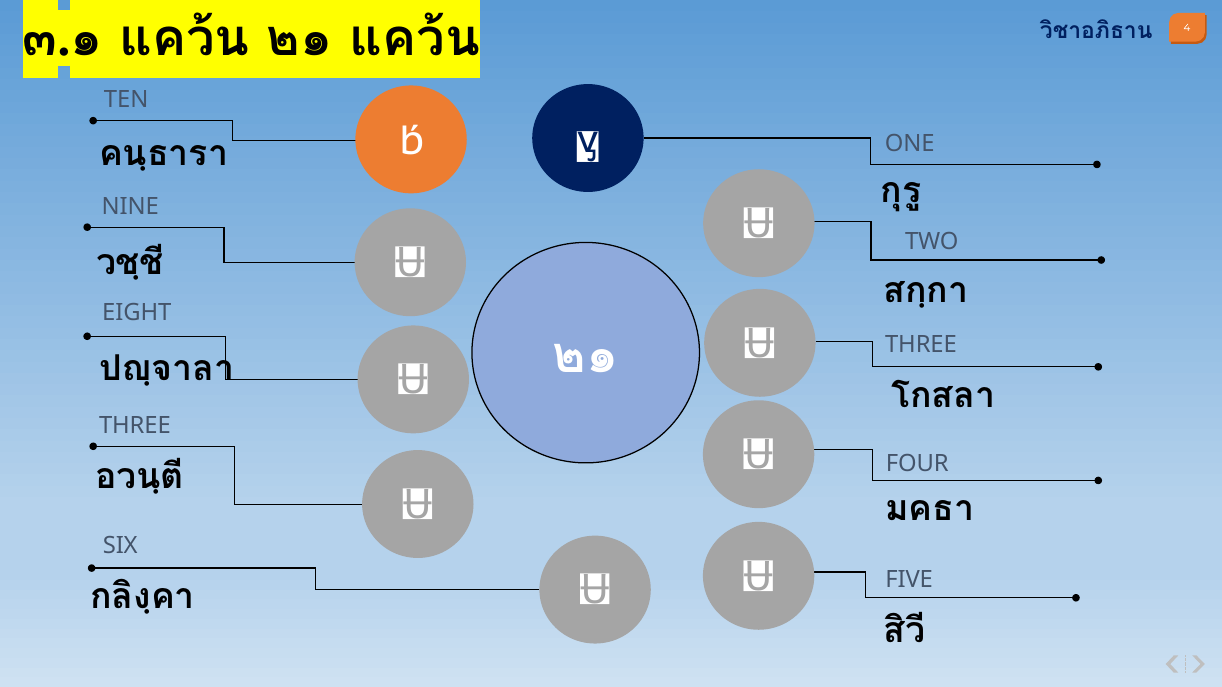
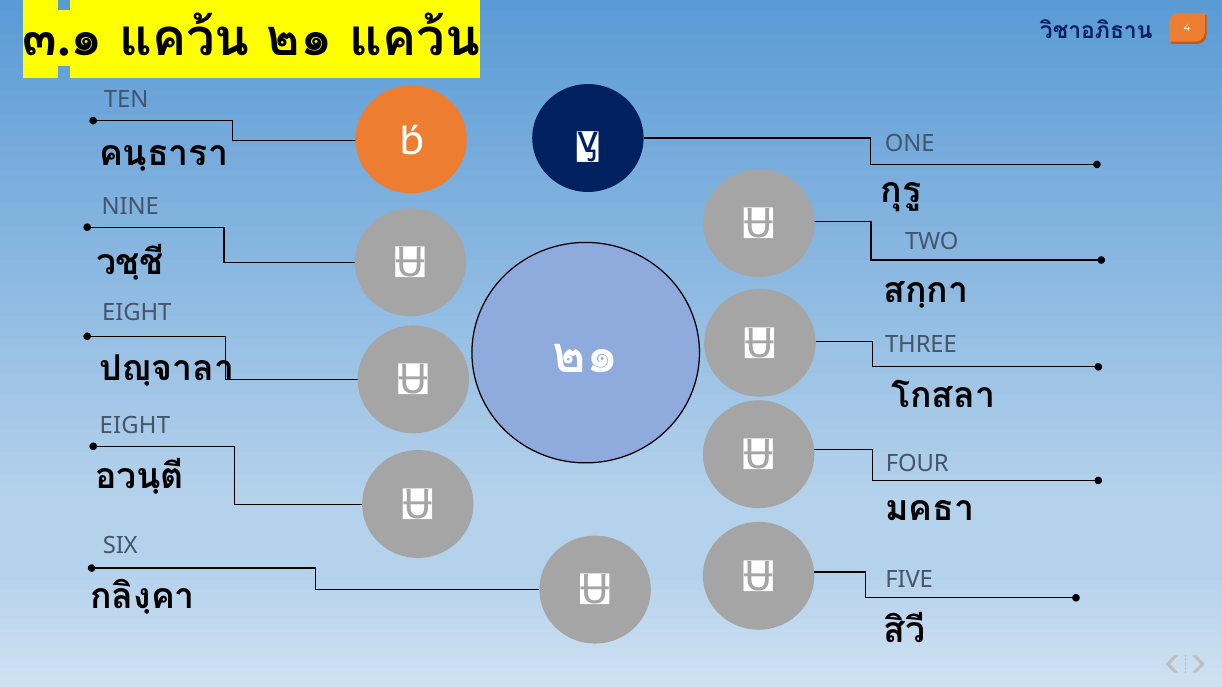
THREE: THREE -> EIGHT (135, 426)
